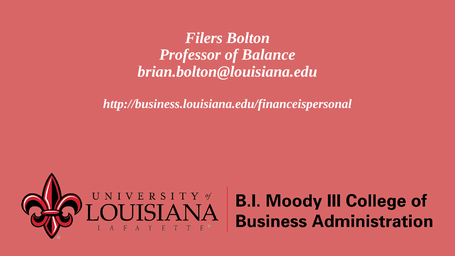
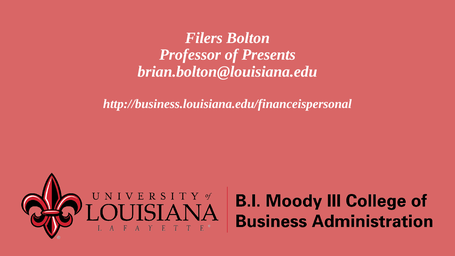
Balance: Balance -> Presents (269, 55)
